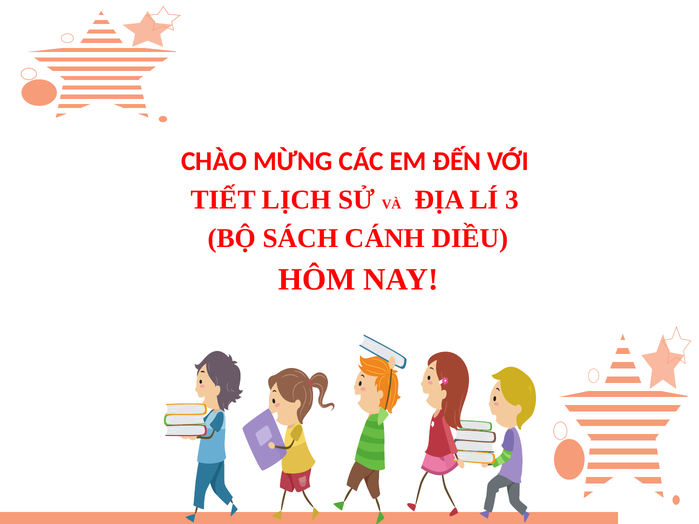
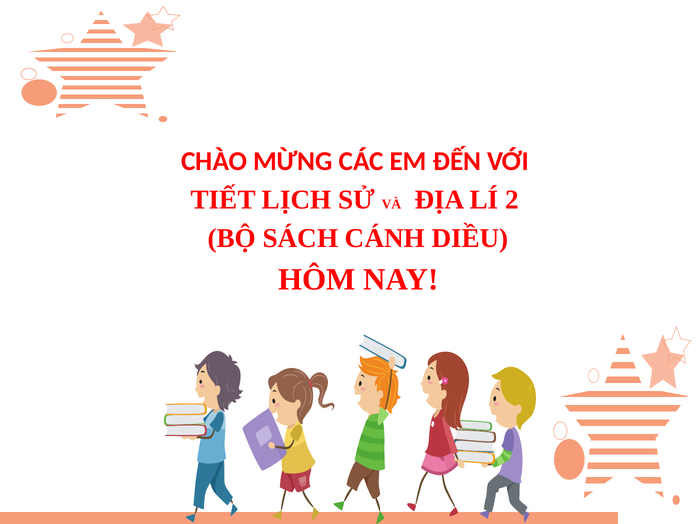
3: 3 -> 2 (512, 200)
